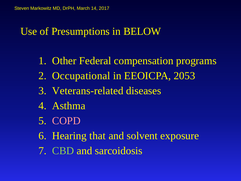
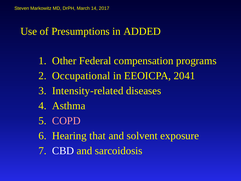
BELOW: BELOW -> ADDED (142, 31)
2053: 2053 -> 2041 (184, 76)
Veterans-related: Veterans-related -> Intensity-related (88, 91)
CBD colour: light green -> white (63, 151)
